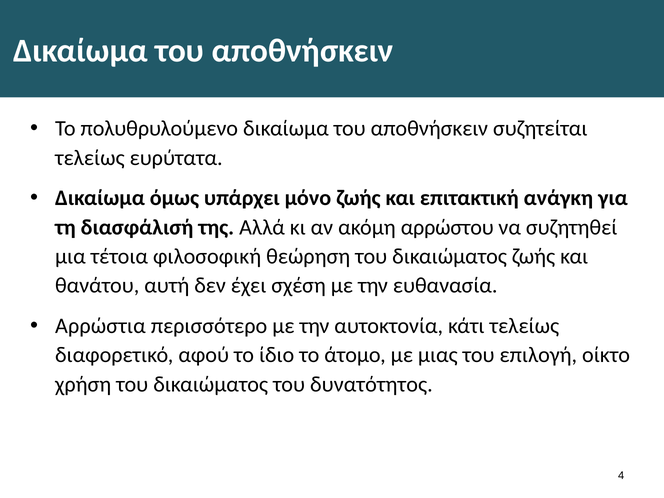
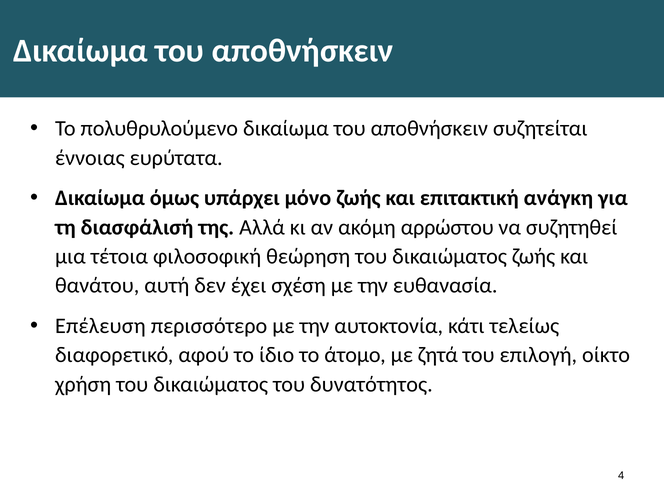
τελείως: τελείως -> έννοιας (90, 158)
Αρρώστια: Αρρώστια -> Επέλευση (100, 326)
μιας: μιας -> ζητά (438, 355)
